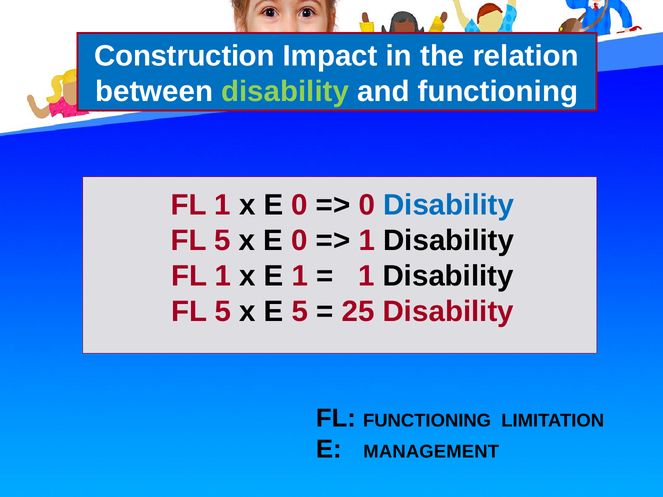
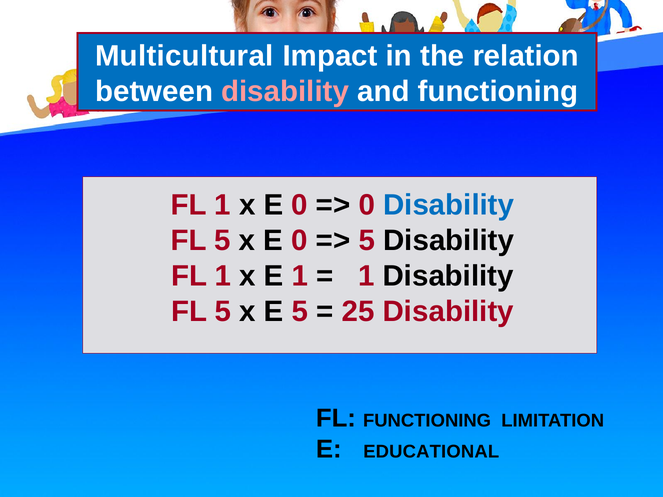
Construction: Construction -> Multicultural (184, 56)
disability colour: light green -> pink (285, 92)
1: 1 -> 5 (367, 241)
MANAGEMENT: MANAGEMENT -> EDUCATIONAL (431, 452)
